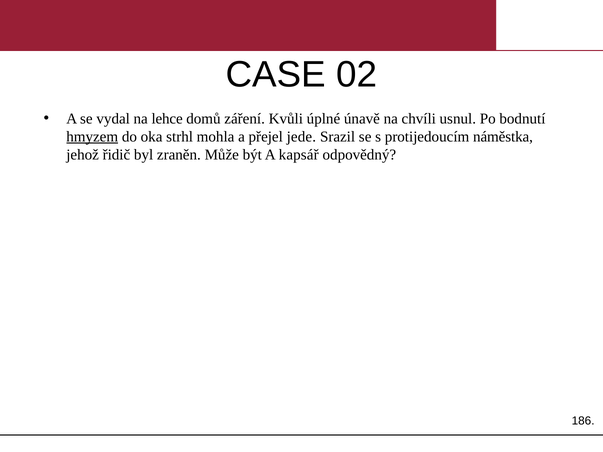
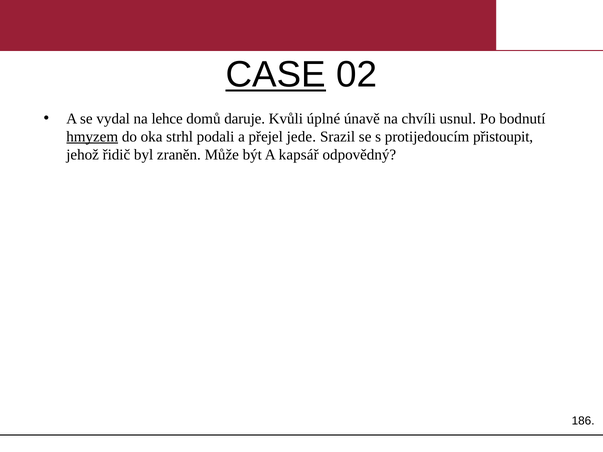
CASE underline: none -> present (276, 75)
záření: záření -> daruje (245, 119)
mohla: mohla -> podali (216, 137)
náměstka: náměstka -> přistoupit (503, 137)
